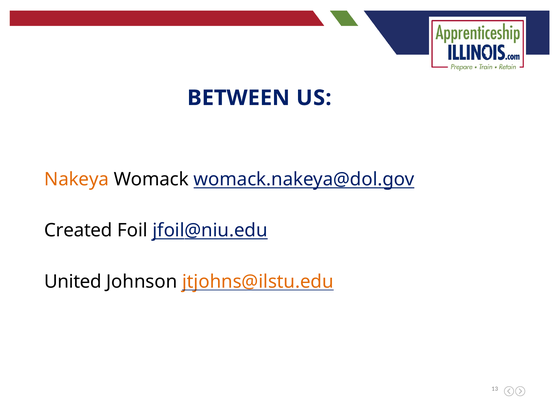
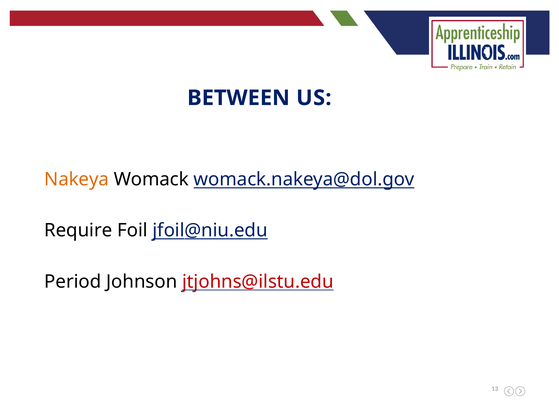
Created: Created -> Require (78, 231)
United: United -> Period (73, 282)
jtjohns@ilstu.edu colour: orange -> red (258, 282)
